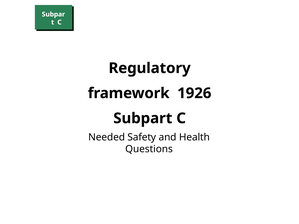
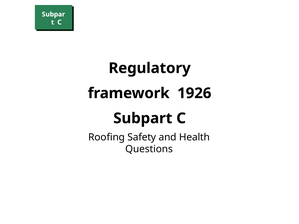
Needed: Needed -> Roofing (107, 137)
